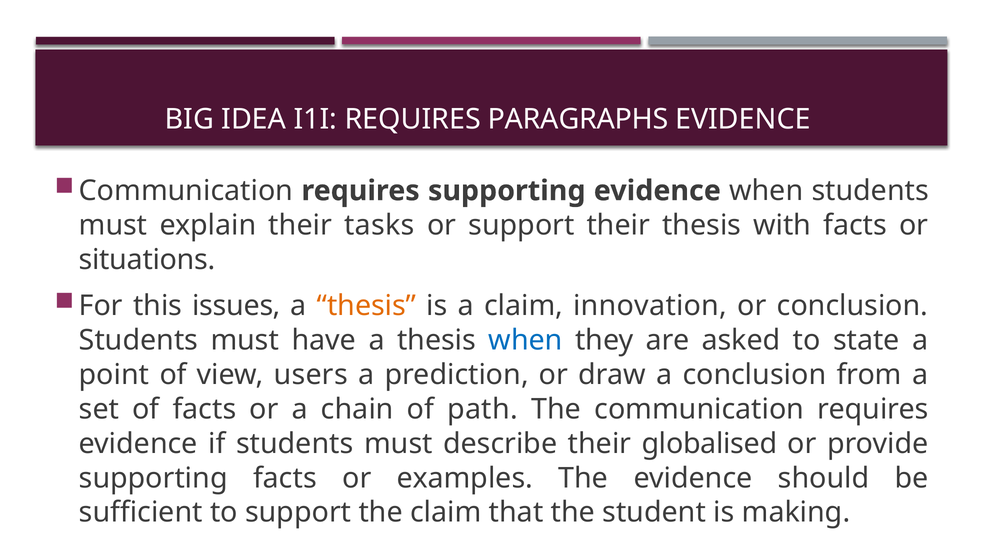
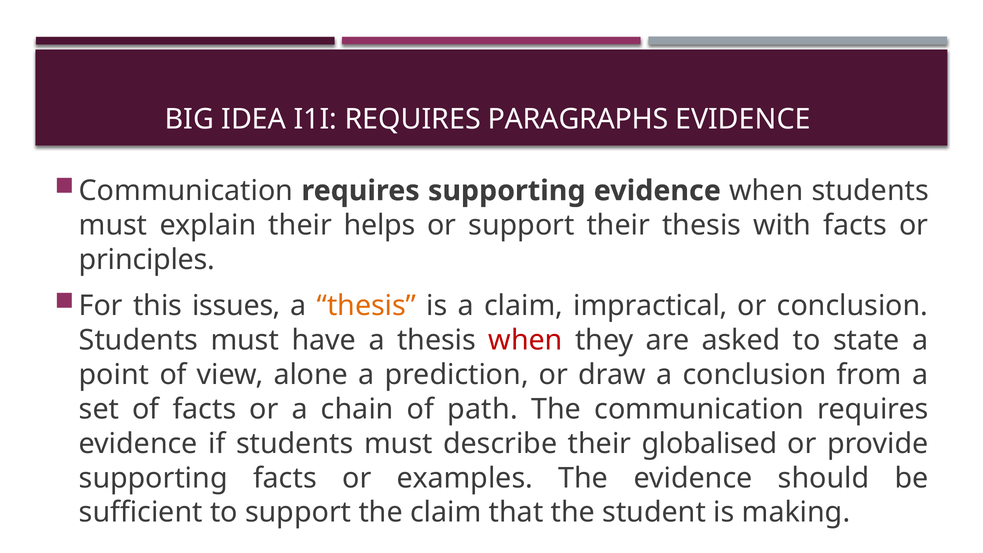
tasks: tasks -> helps (380, 225)
situations: situations -> principles (147, 260)
innovation: innovation -> impractical (650, 306)
when colour: blue -> red (526, 340)
users: users -> alone (311, 375)
